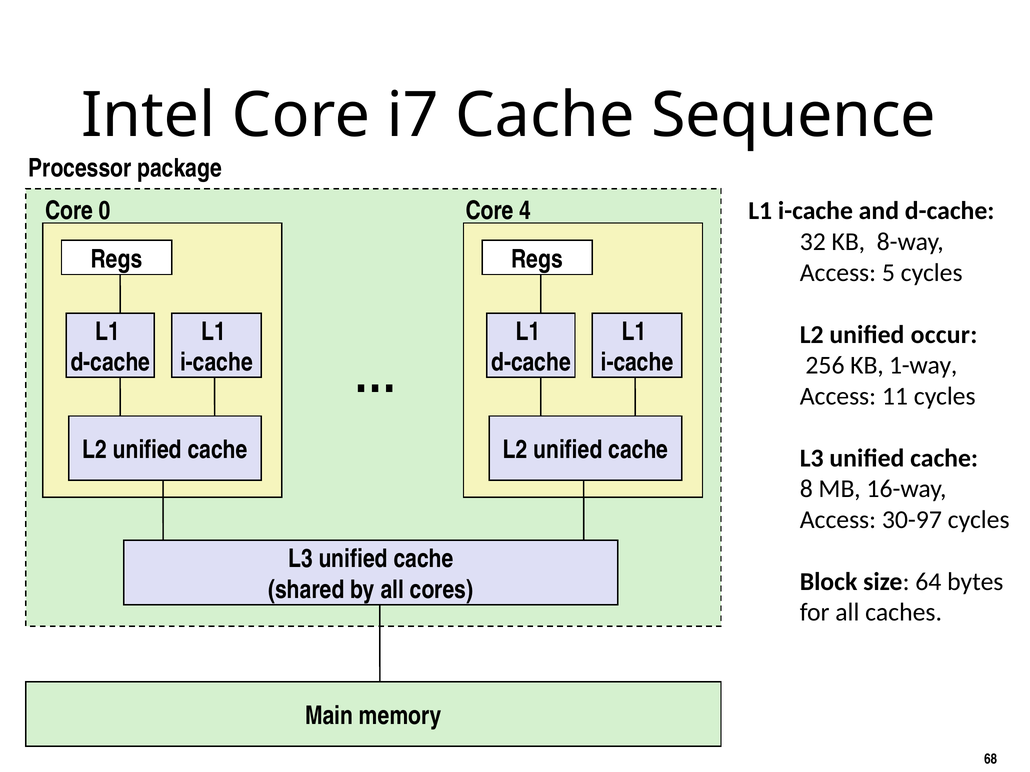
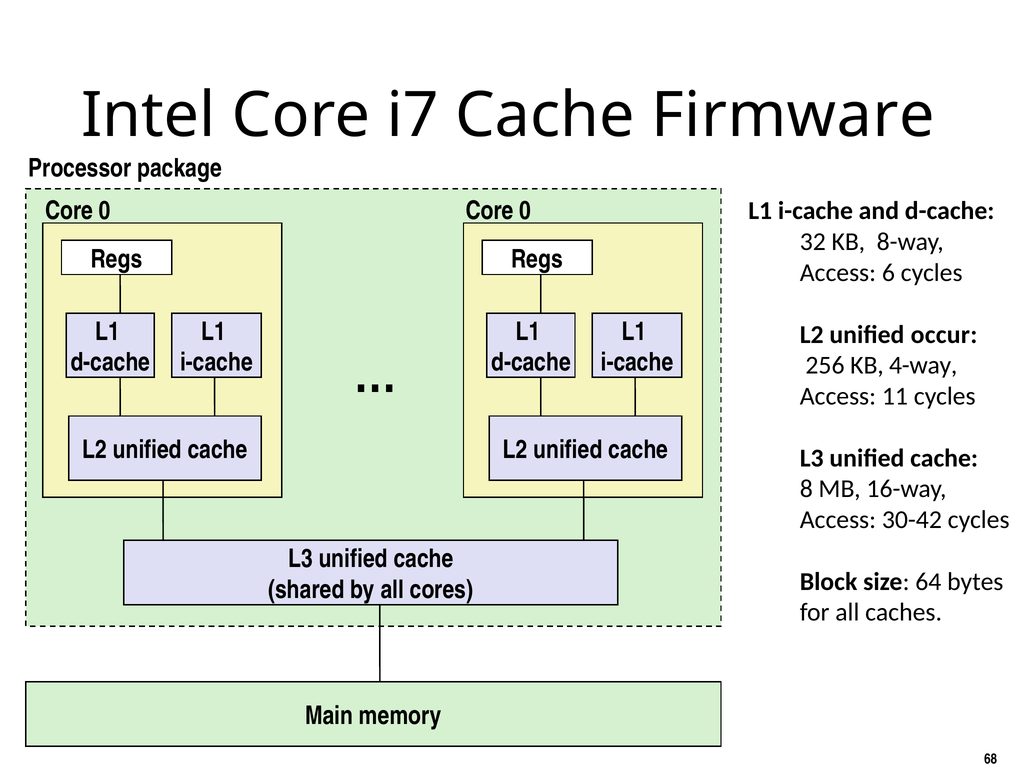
Sequence: Sequence -> Firmware (793, 115)
4: 4 -> 0 (525, 211)
5: 5 -> 6 (888, 273)
1-way: 1-way -> 4-way (923, 366)
30-97: 30-97 -> 30-42 (912, 520)
